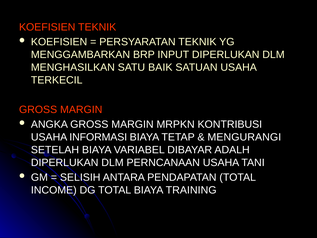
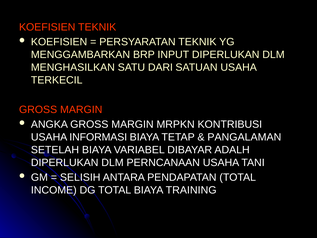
BAIK: BAIK -> DARI (160, 67)
MENGURANGI: MENGURANGI -> PANGALAMAN (244, 137)
